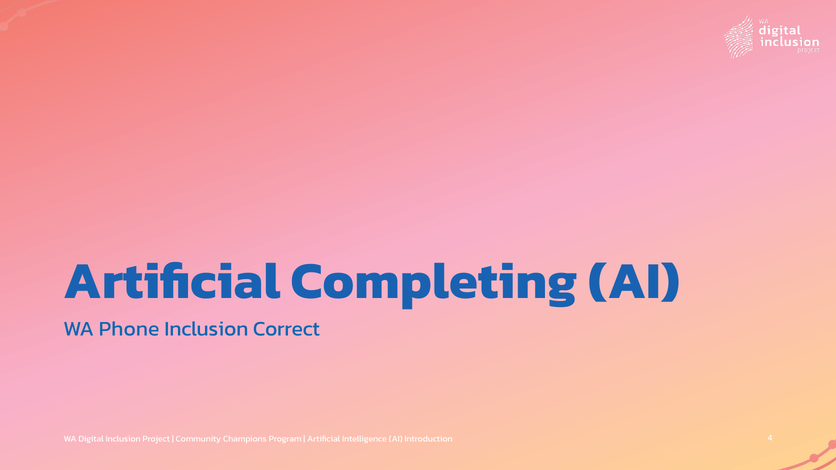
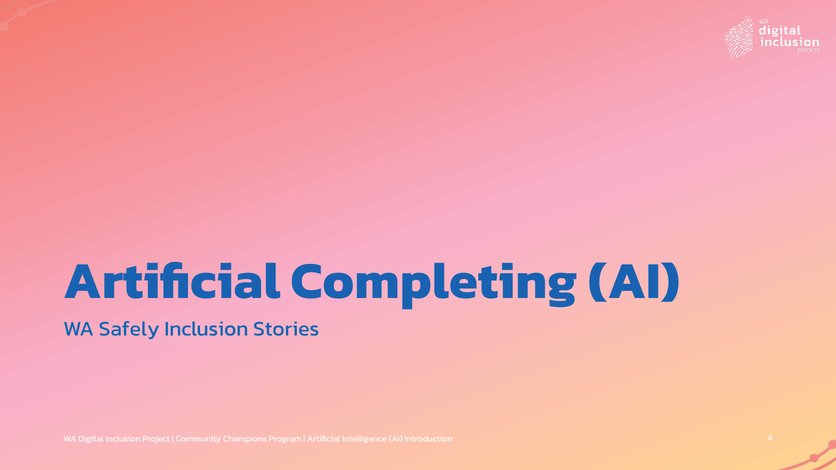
Phone: Phone -> Safely (129, 329)
Correct: Correct -> Stories (286, 329)
